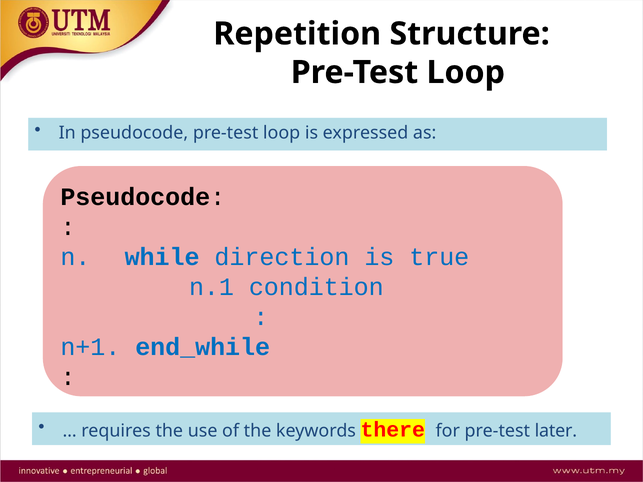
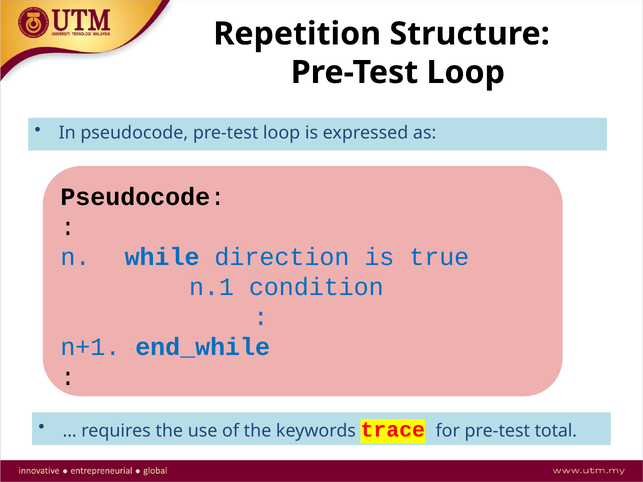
there: there -> trace (393, 430)
later: later -> total (556, 431)
